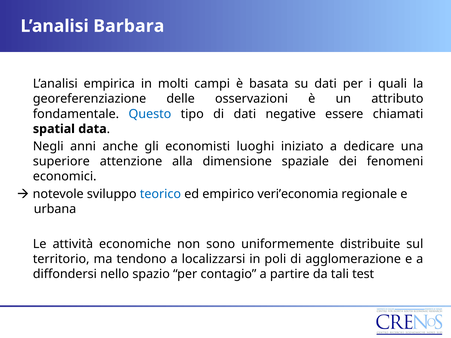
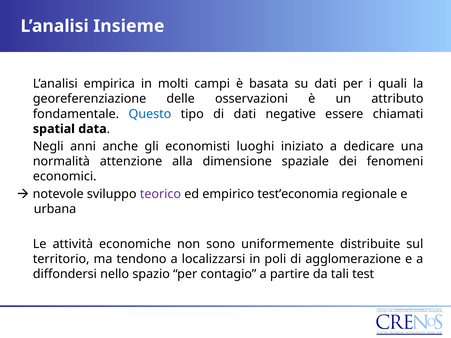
Barbara: Barbara -> Insieme (129, 26)
superiore: superiore -> normalità (61, 162)
teorico colour: blue -> purple (160, 194)
veri’economia: veri’economia -> test’economia (298, 194)
